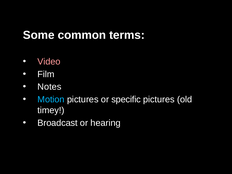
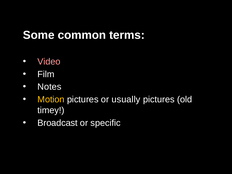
Motion colour: light blue -> yellow (51, 99)
specific: specific -> usually (126, 99)
hearing: hearing -> specific (106, 123)
